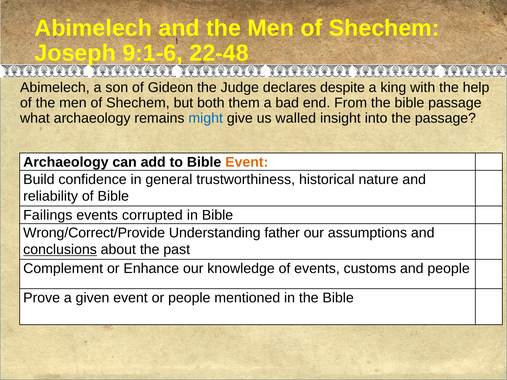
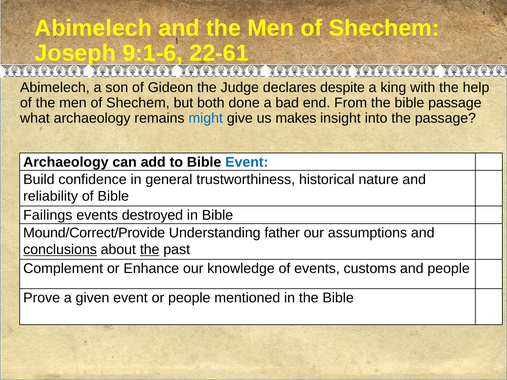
22-48: 22-48 -> 22-61 (219, 53)
them: them -> done (244, 103)
walled: walled -> makes (296, 118)
Event colour: orange -> blue (247, 162)
corrupted: corrupted -> destroyed (152, 215)
Wrong/Correct/Provide: Wrong/Correct/Provide -> Mound/Correct/Provide (94, 233)
the underline: none -> present (150, 250)
